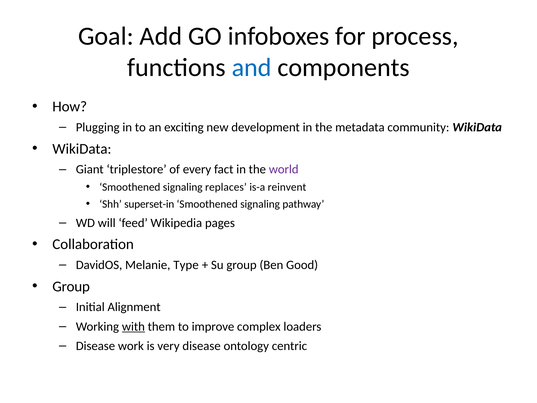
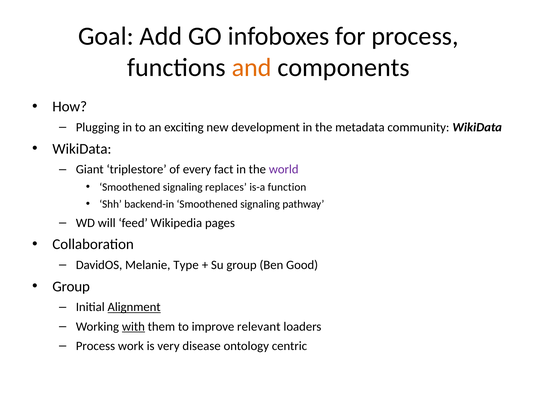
and colour: blue -> orange (252, 68)
reinvent: reinvent -> function (287, 187)
superset-in: superset-in -> backend-in (149, 204)
Alignment underline: none -> present (134, 307)
complex: complex -> relevant (259, 326)
Disease: Disease -> Process (95, 346)
